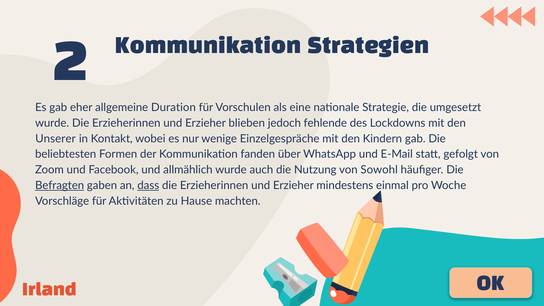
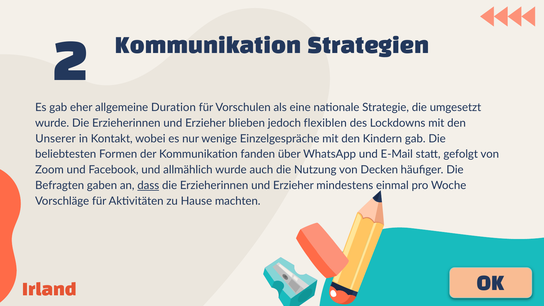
fehlende: fehlende -> flexiblen (325, 123)
Sowohl: Sowohl -> Decken (379, 170)
Befragten underline: present -> none (60, 186)
